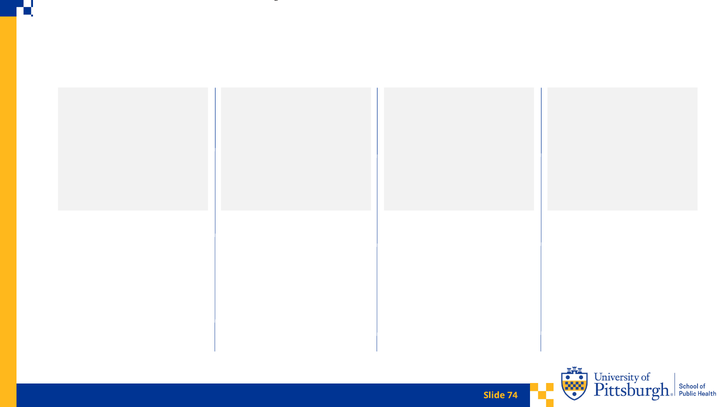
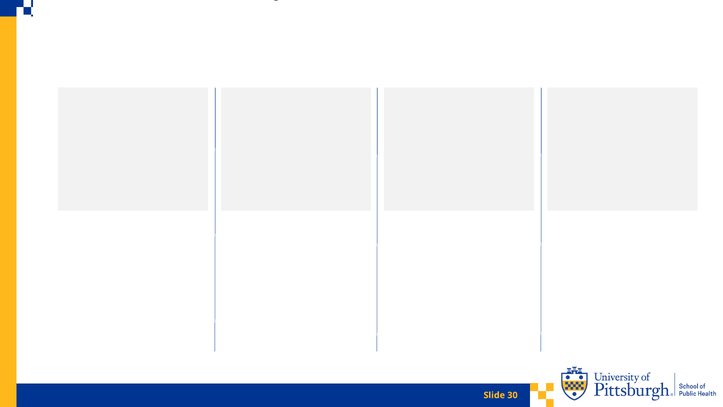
74: 74 -> 30 (512, 395)
